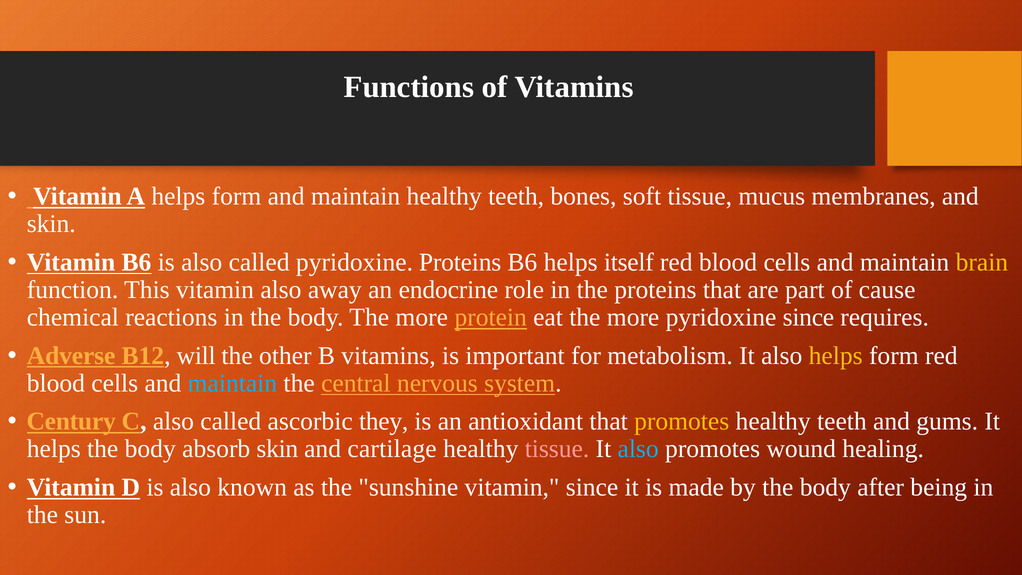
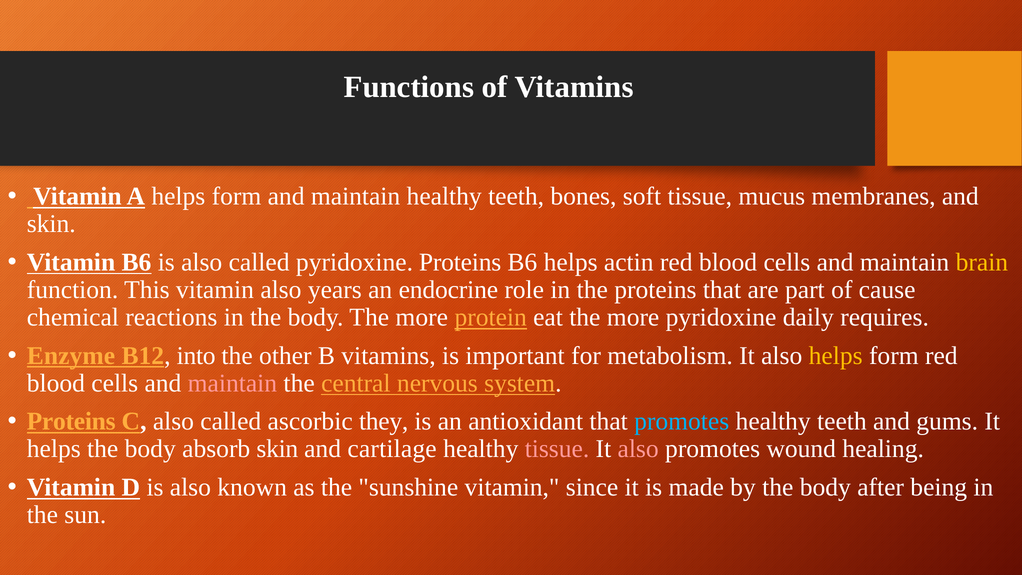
itself: itself -> actin (629, 262)
away: away -> years (335, 290)
pyridoxine since: since -> daily (808, 317)
Adverse: Adverse -> Enzyme (71, 356)
will: will -> into (196, 356)
maintain colour: light blue -> pink (232, 383)
Century: Century -> Proteins (71, 421)
promotes colour: yellow -> light blue (682, 421)
also colour: light blue -> pink (638, 449)
